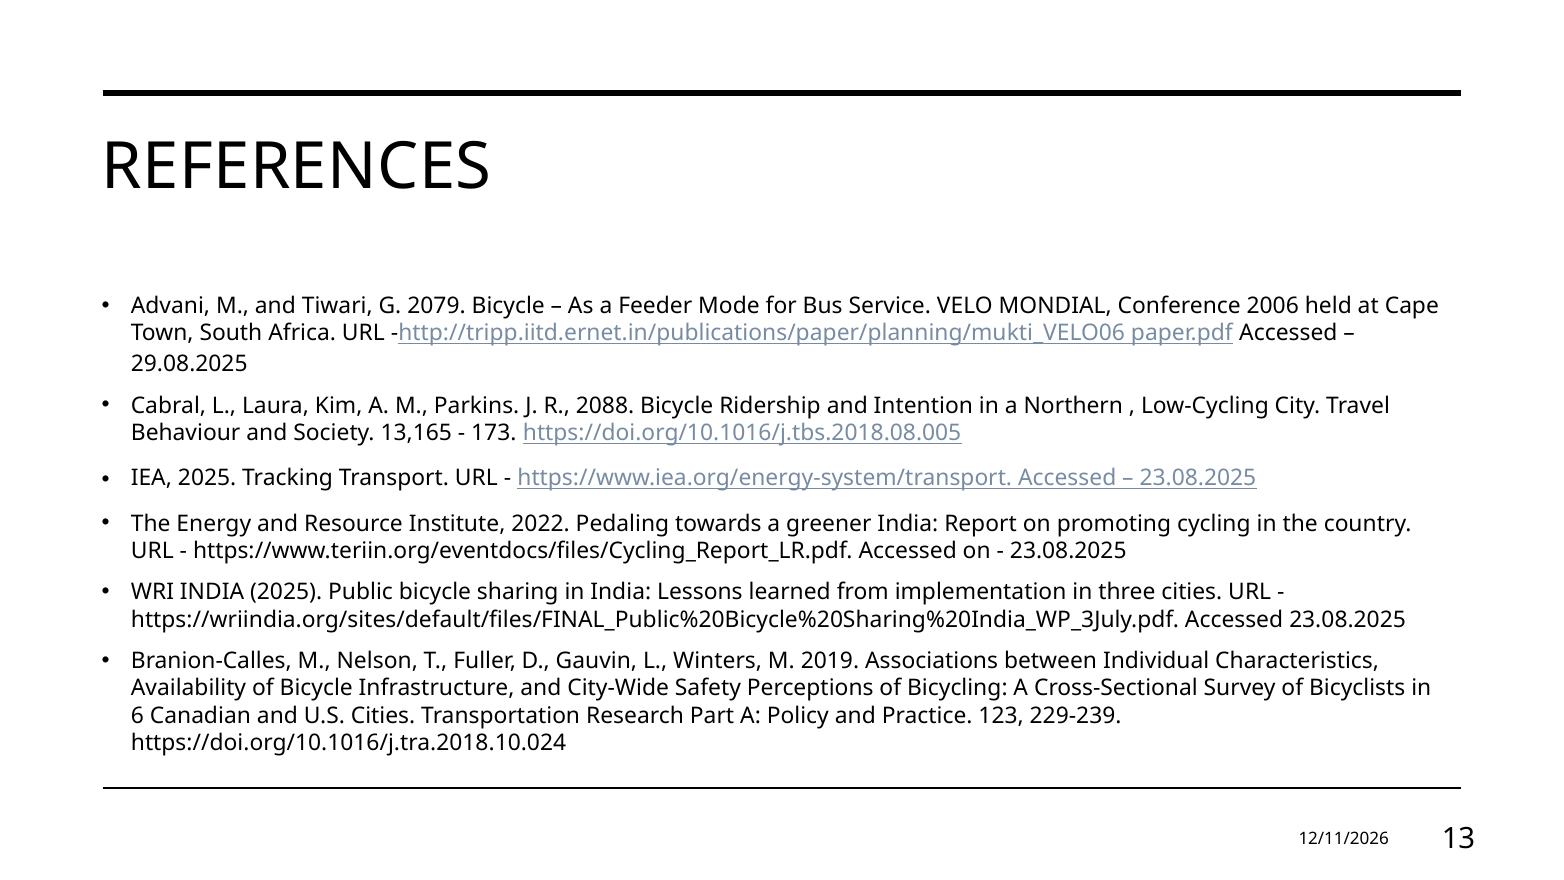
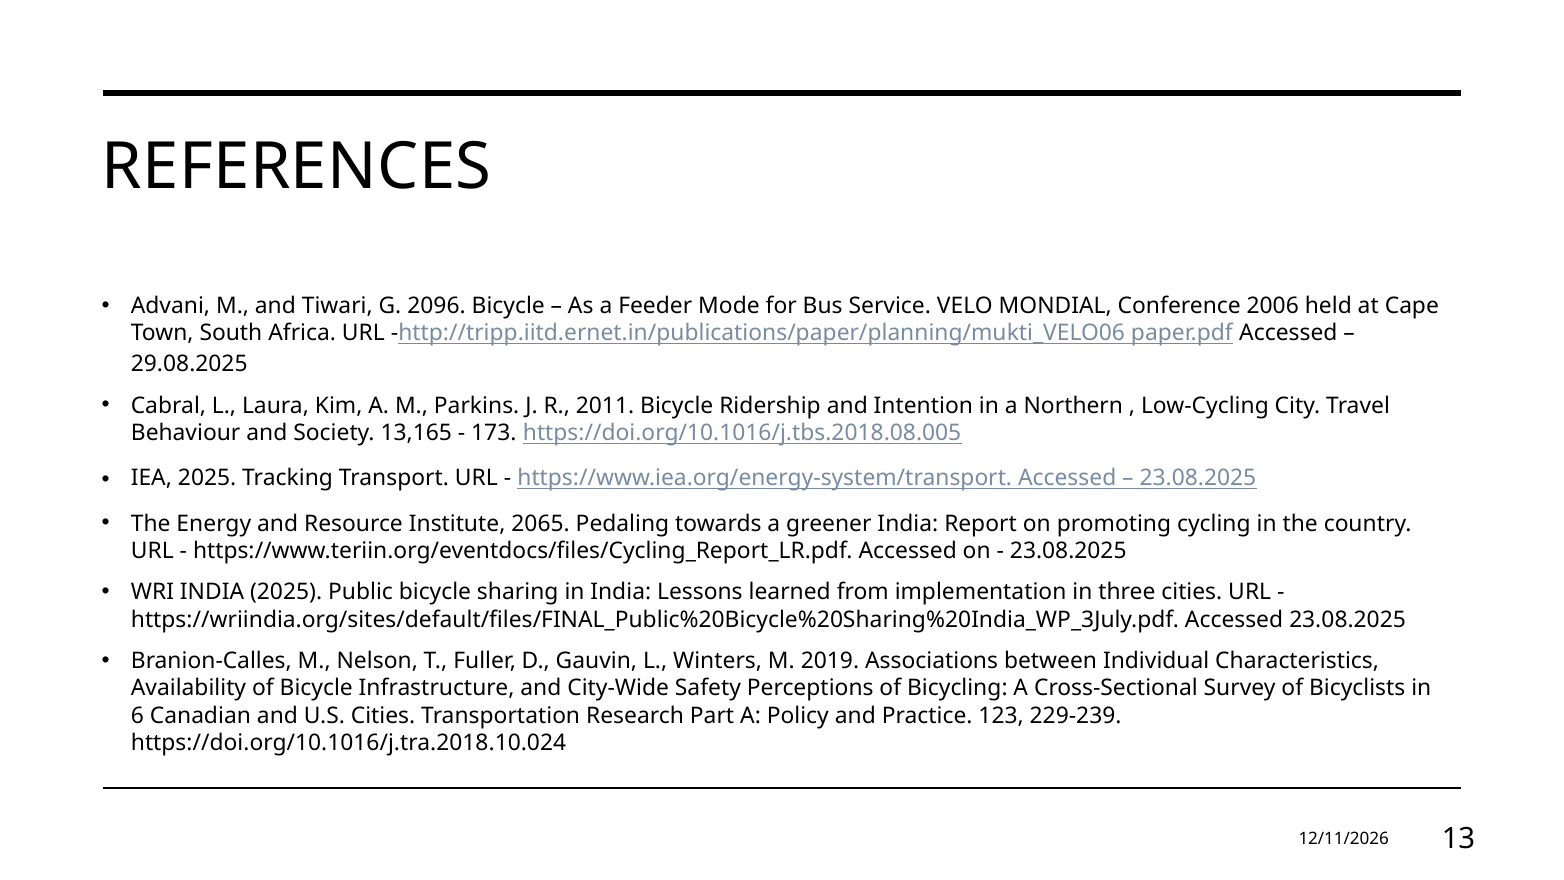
2079: 2079 -> 2096 (437, 306)
2088: 2088 -> 2011 (605, 406)
2022: 2022 -> 2065 (541, 523)
